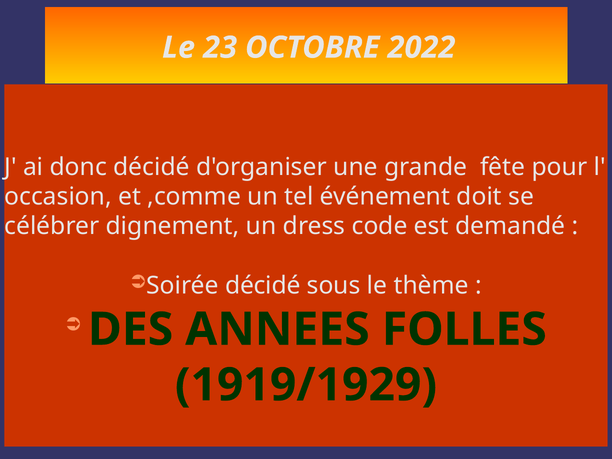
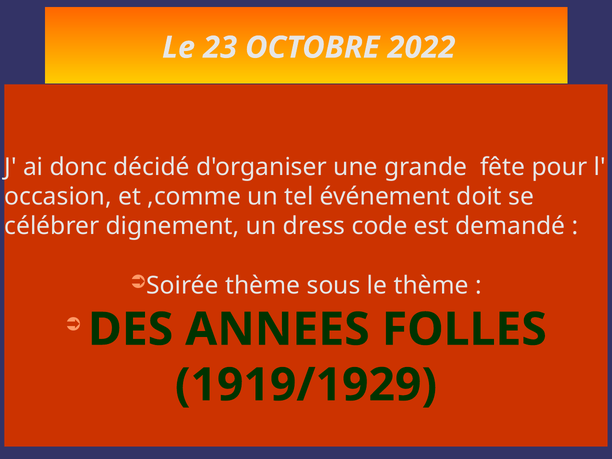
Soirée décidé: décidé -> thème (263, 285)
